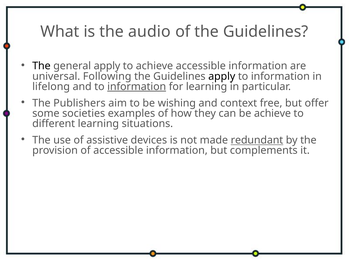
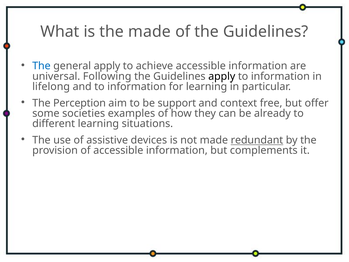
the audio: audio -> made (149, 32)
The colour: black -> blue (41, 66)
information underline: present -> none (137, 86)
Publishers: Publishers -> Perception (80, 103)
wishing: wishing -> support (177, 103)
be achieve: achieve -> already (272, 113)
